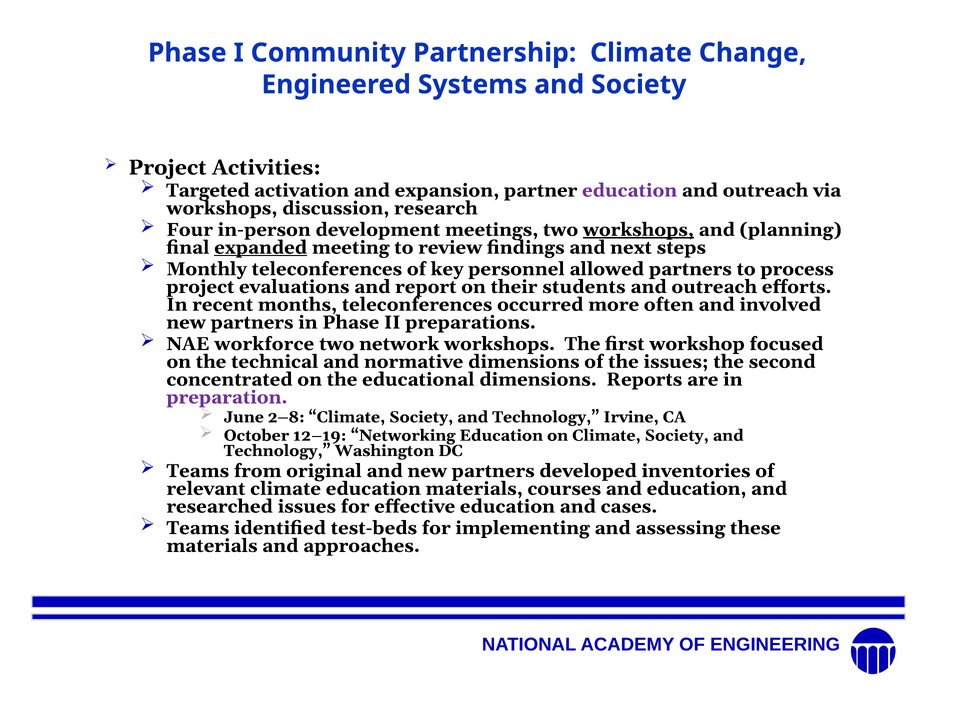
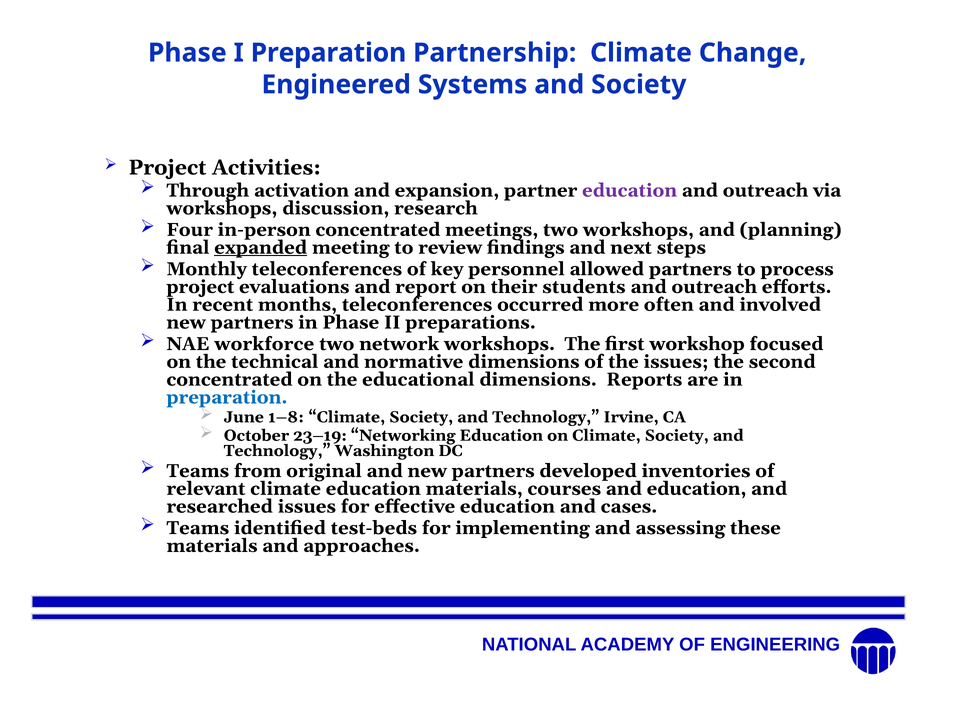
I Community: Community -> Preparation (328, 53)
Targeted: Targeted -> Through (208, 190)
in-person development: development -> concentrated (378, 230)
workshops underline: present -> none (638, 230)
preparation colour: purple -> blue (227, 397)
2–8: 2–8 -> 1–8 (286, 417)
12–19: 12–19 -> 23–19 (320, 435)
